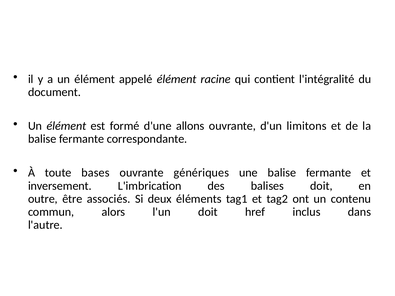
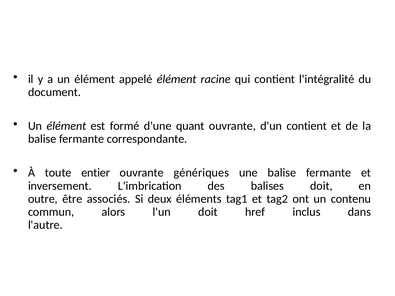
allons: allons -> quant (190, 126)
d'un limitons: limitons -> contient (307, 126)
bases: bases -> entier (96, 173)
